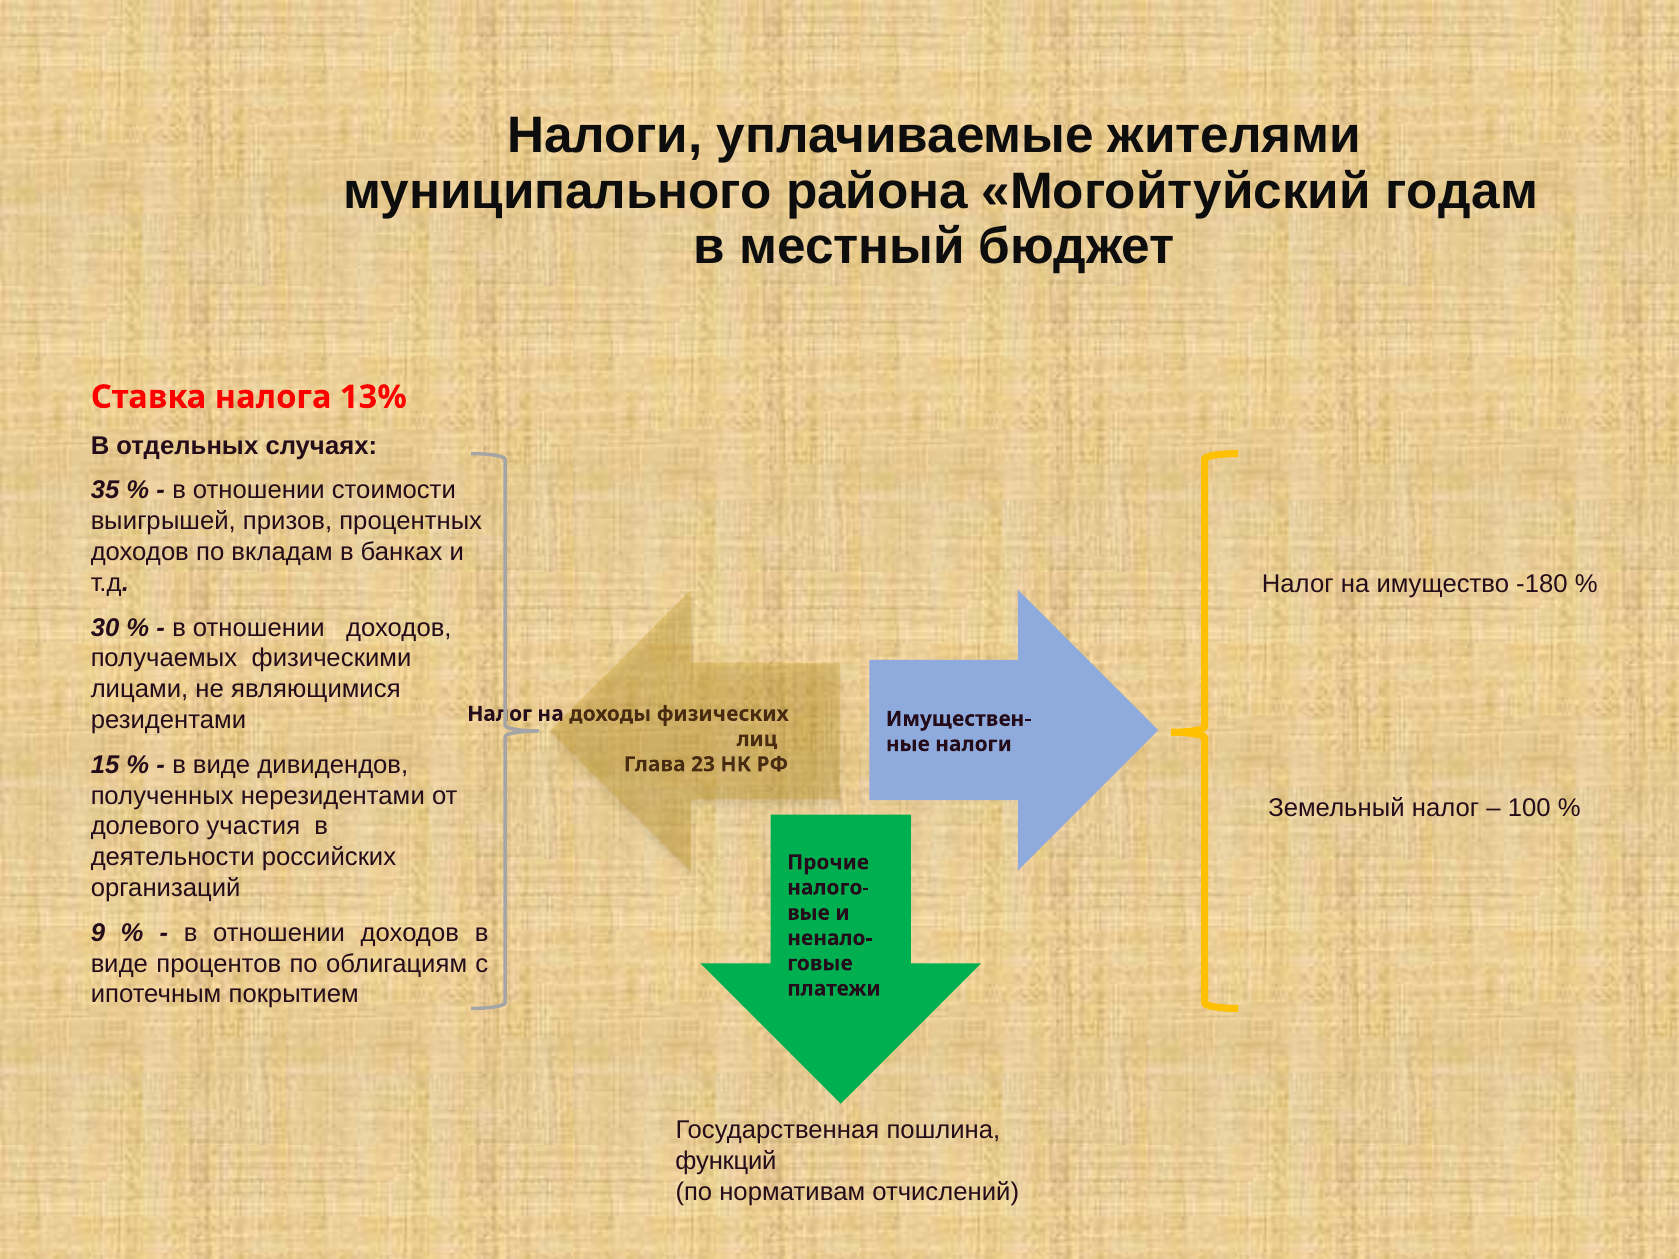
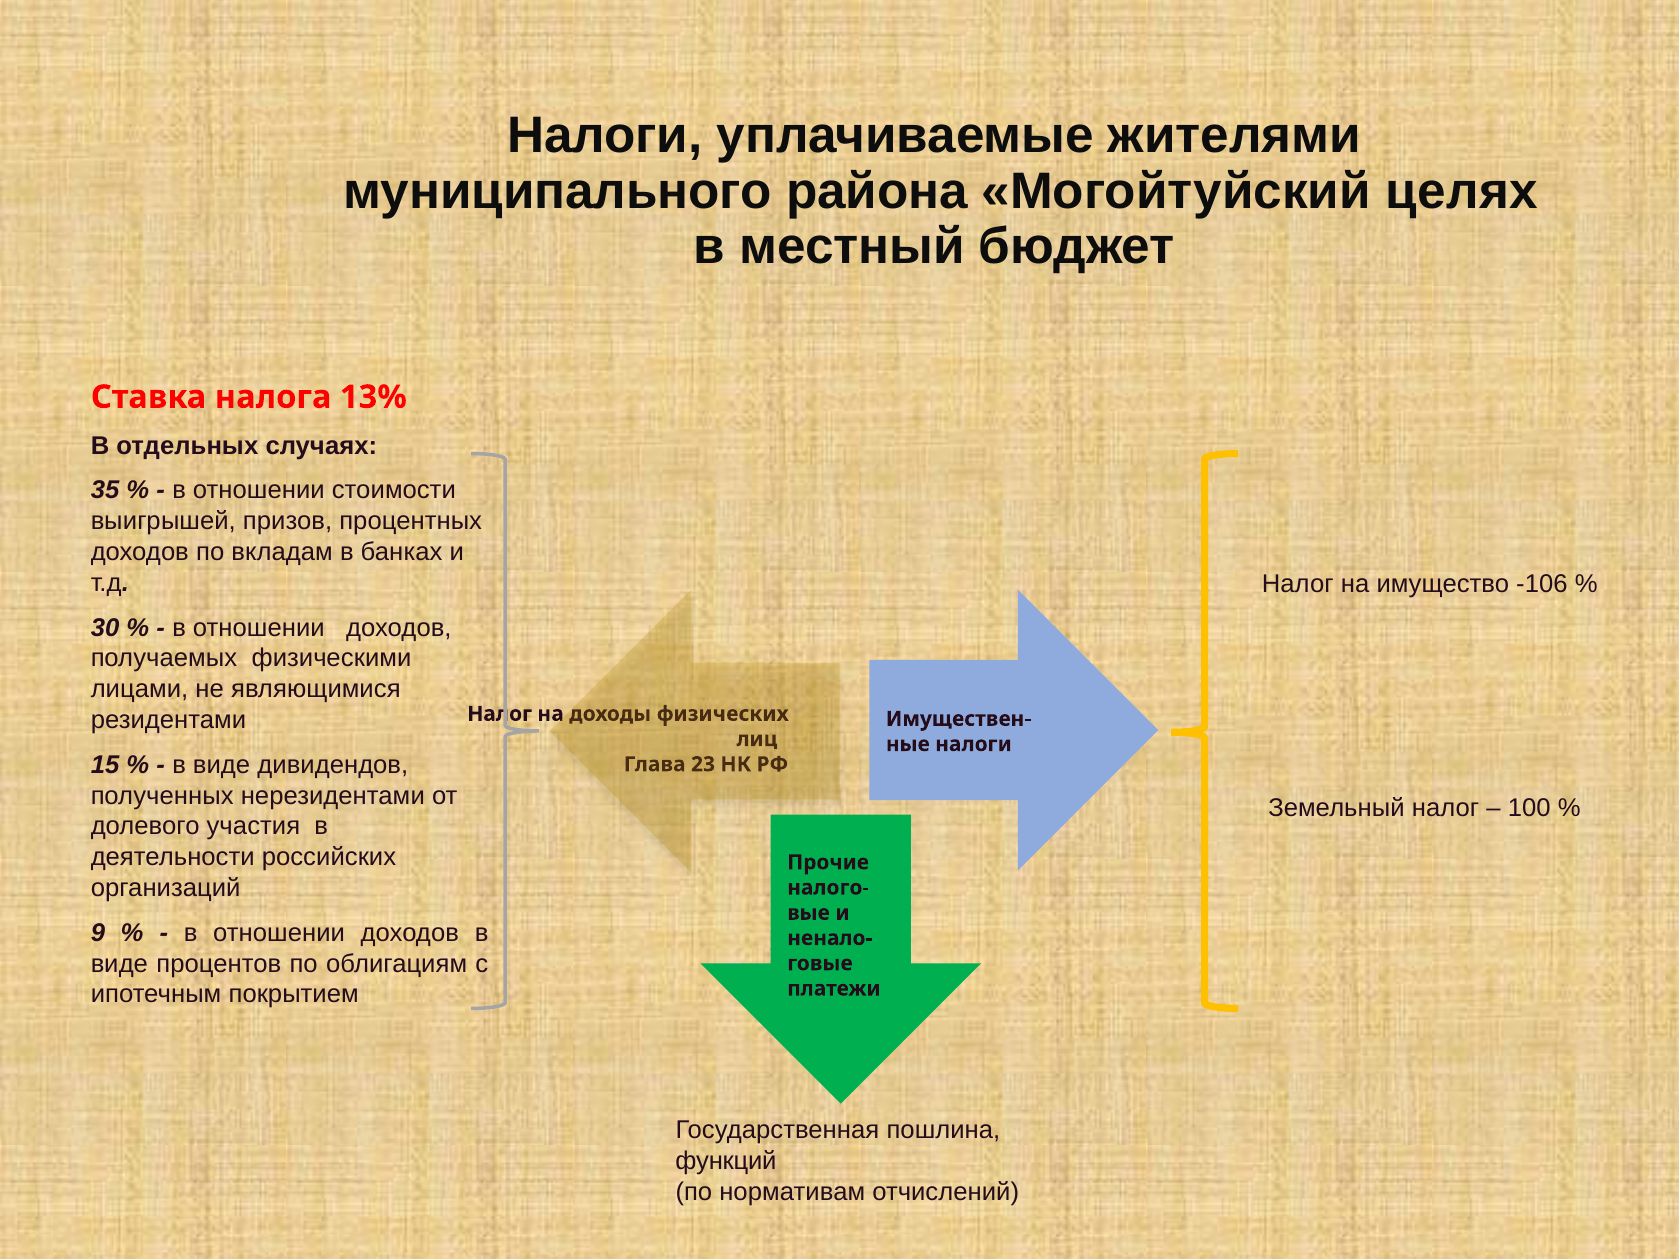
годам: годам -> целях (1462, 191)
-180: -180 -> -106 (1542, 585)
